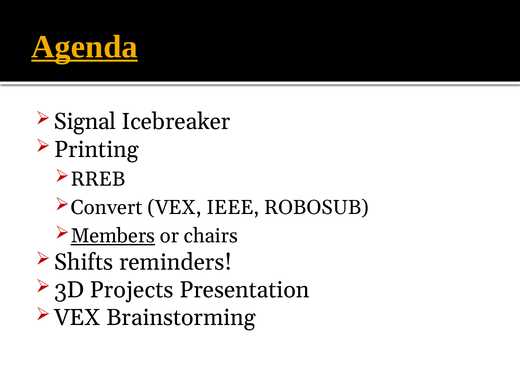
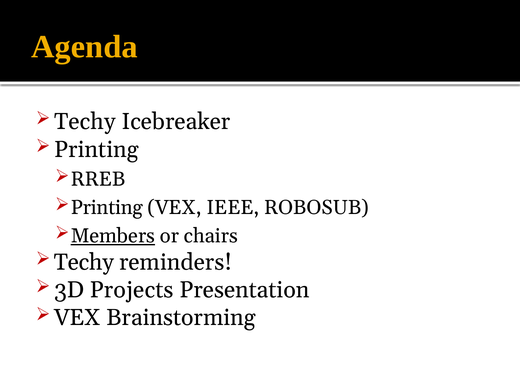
Agenda underline: present -> none (84, 47)
Signal: Signal -> Techy (85, 122)
Convert: Convert -> Printing (107, 208)
Shifts: Shifts -> Techy (84, 262)
